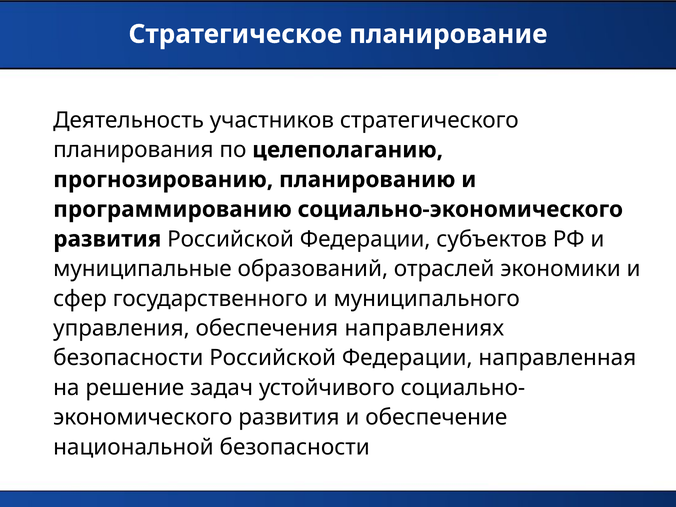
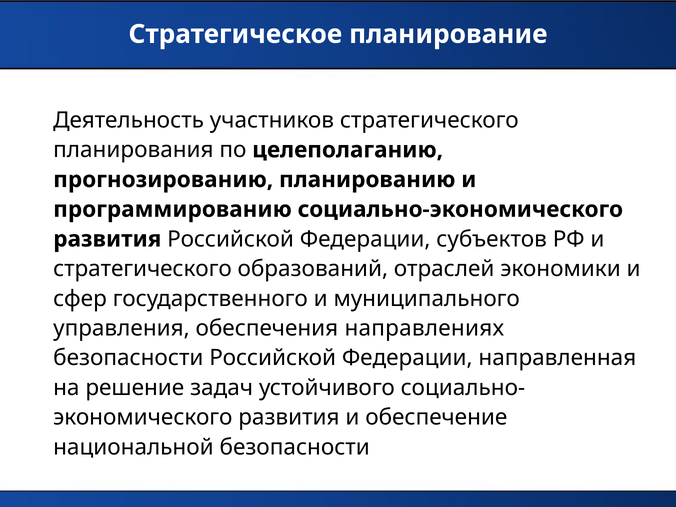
муниципальные: муниципальные -> стратегического (143, 269)
